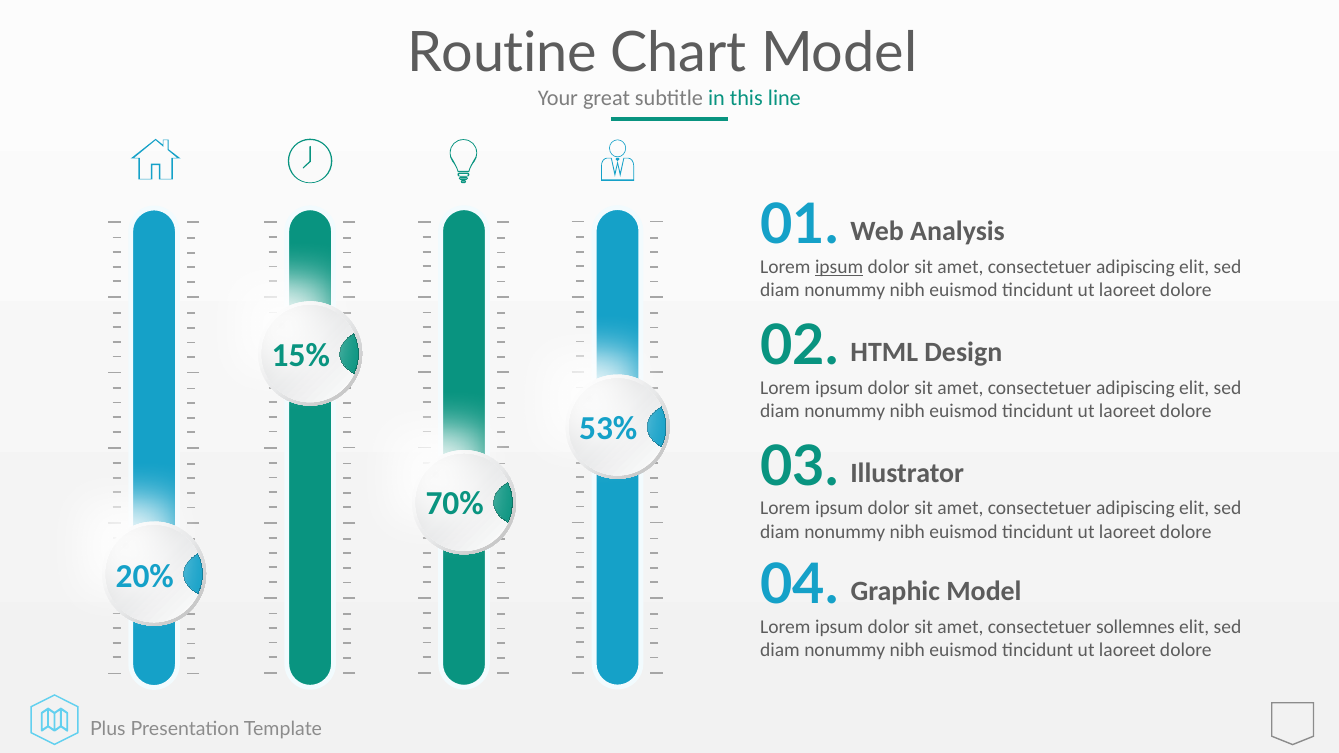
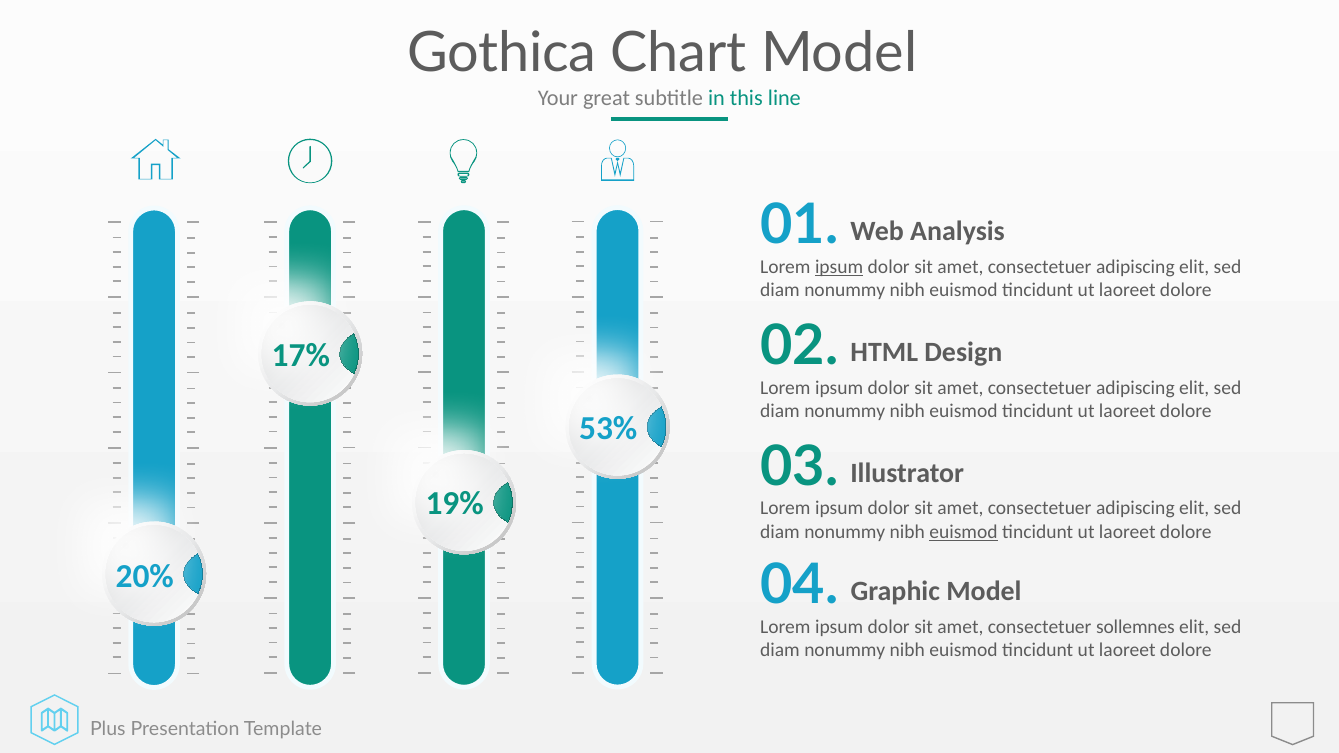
Routine: Routine -> Gothica (502, 53)
15%: 15% -> 17% (301, 355)
70%: 70% -> 19% (455, 504)
euismod underline: none -> present (964, 532)
